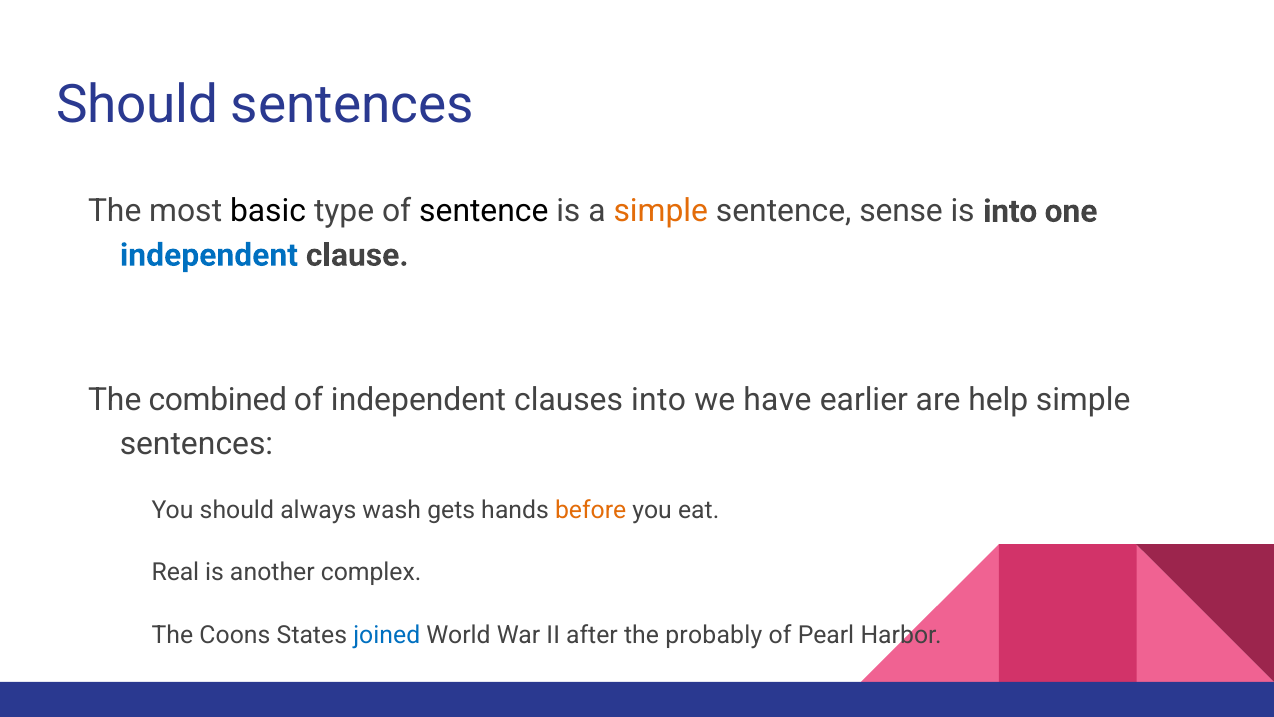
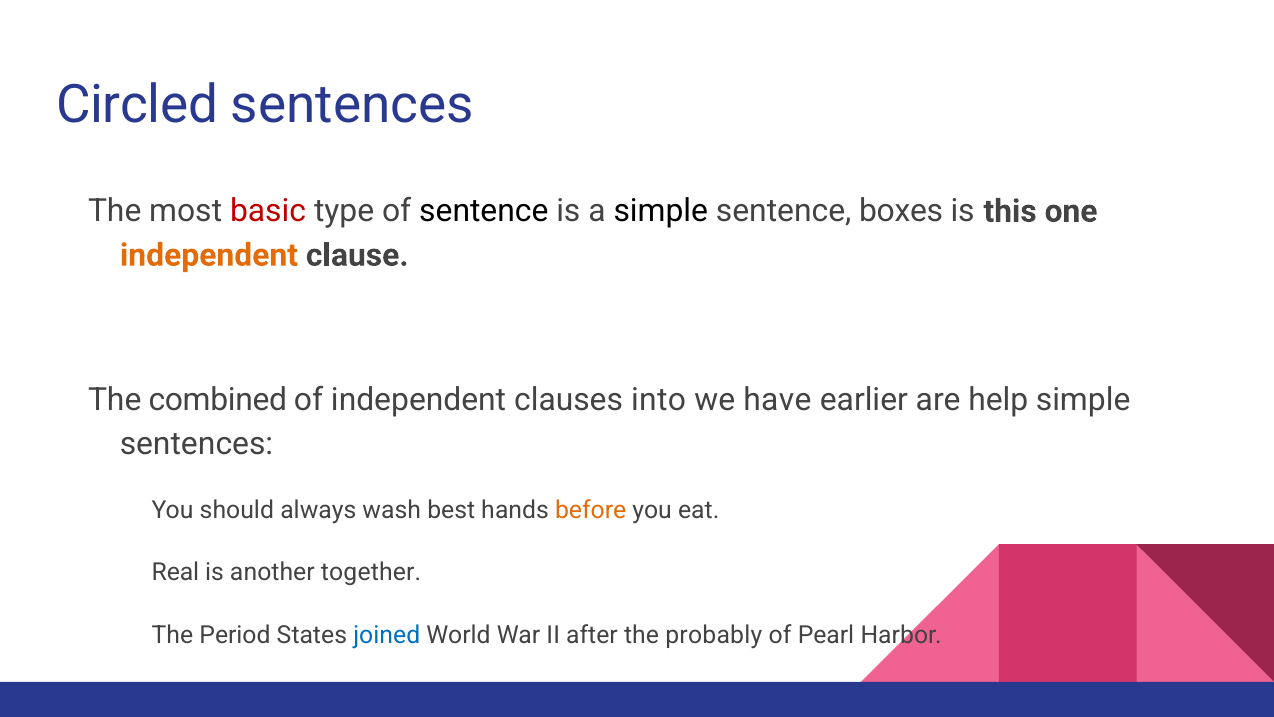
Should: Should -> Circled (137, 105)
basic colour: black -> red (268, 211)
simple colour: orange -> black (661, 211)
sense: sense -> boxes (901, 211)
is into: into -> this (1010, 211)
independent colour: blue -> orange (209, 255)
gets: gets -> best (451, 510)
complex: complex -> together (371, 572)
Coons: Coons -> Period (235, 635)
